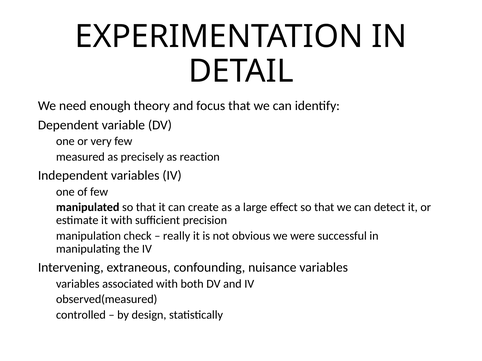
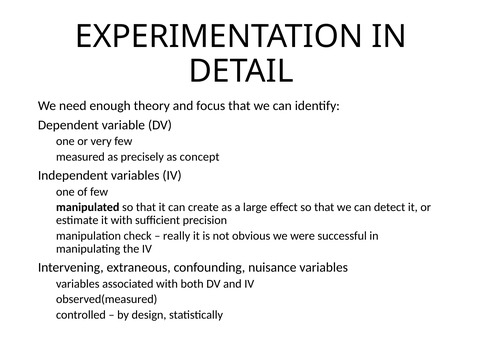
reaction: reaction -> concept (200, 157)
